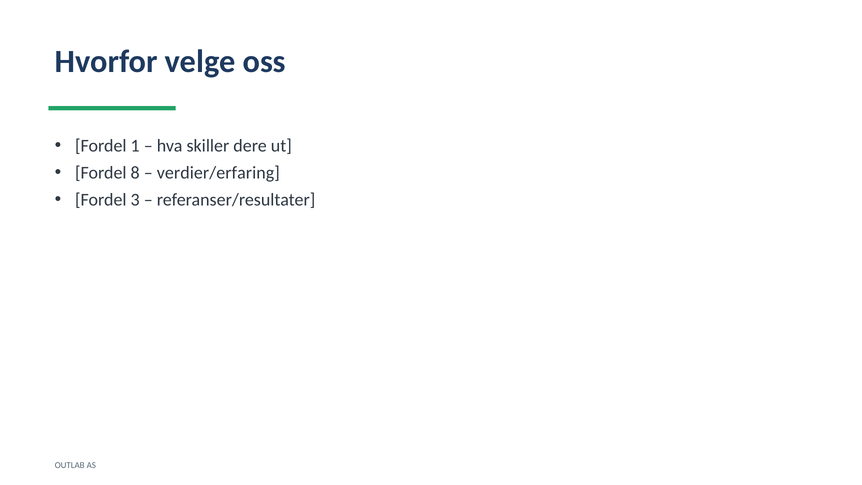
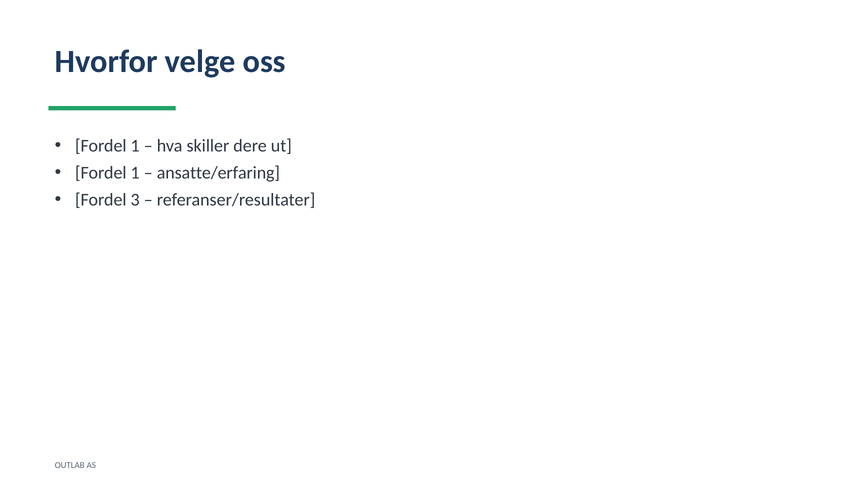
8: 8 -> 1 (135, 173)
verdier/erfaring: verdier/erfaring -> ansatte/erfaring (218, 173)
